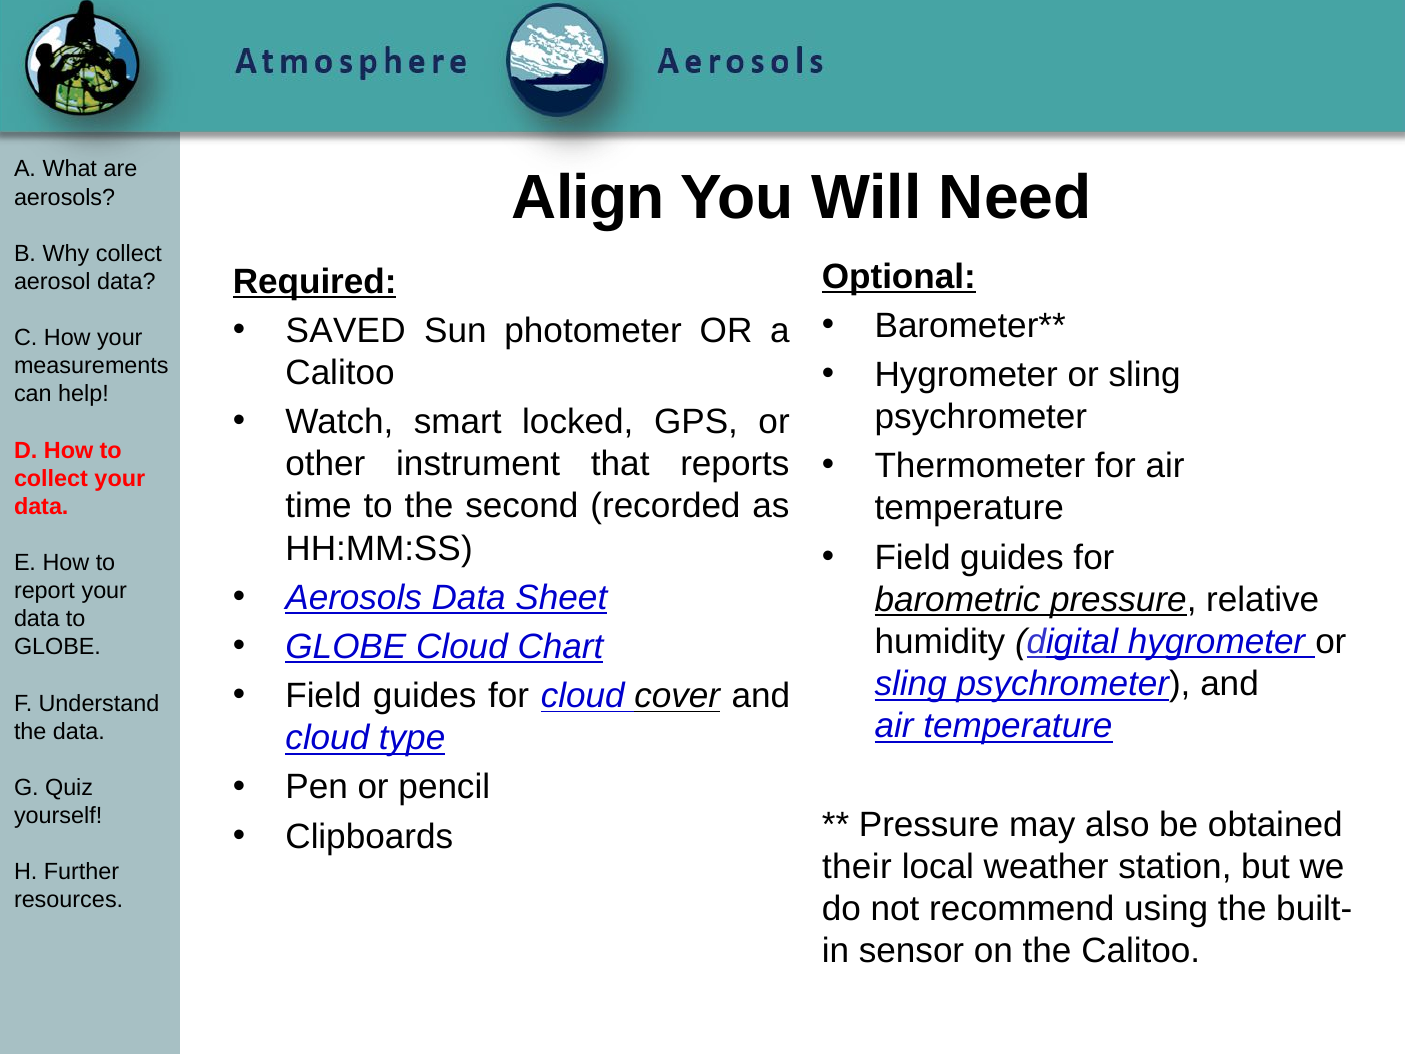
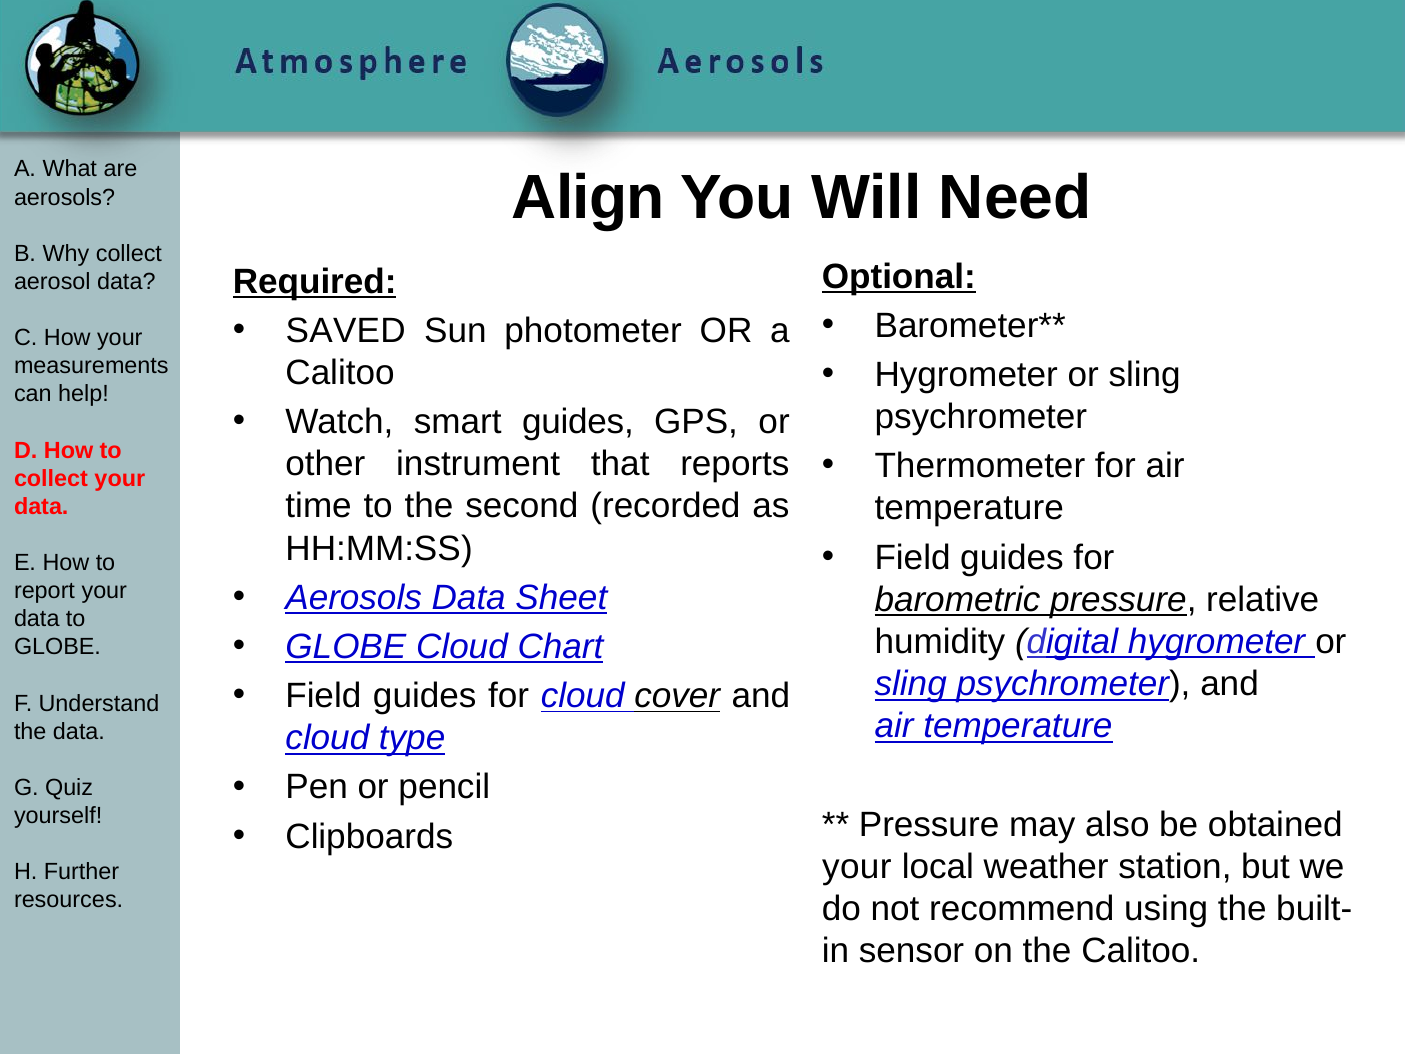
smart locked: locked -> guides (578, 422)
their: their -> your (857, 867)
